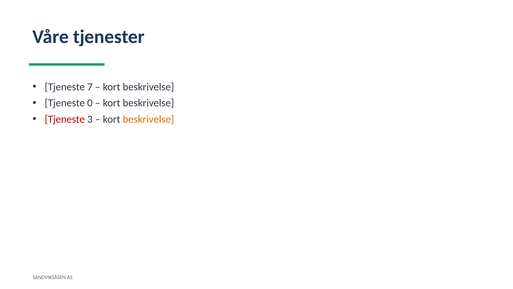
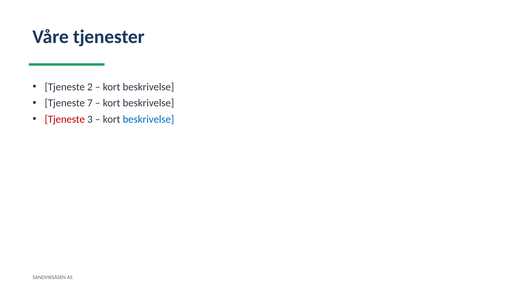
7: 7 -> 2 (90, 87)
0: 0 -> 7 (90, 103)
beskrivelse colour: orange -> blue (148, 119)
